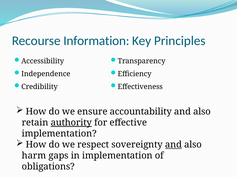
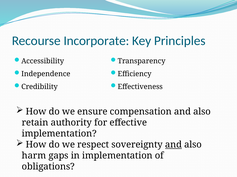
Information: Information -> Incorporate (96, 41)
accountability: accountability -> compensation (141, 112)
authority underline: present -> none (71, 123)
